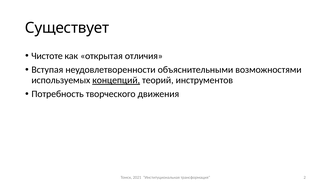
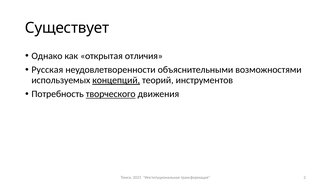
Чистоте: Чистоте -> Однако (47, 56)
Вступая: Вступая -> Русская (47, 70)
творческого underline: none -> present (111, 94)
